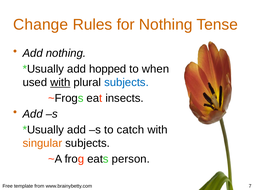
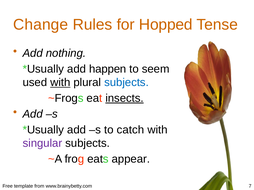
for Nothing: Nothing -> Hopped (166, 25)
hopped: hopped -> happen (108, 69)
when: when -> seem (156, 69)
insects underline: none -> present (125, 98)
singular colour: orange -> purple (42, 144)
person: person -> appear (131, 159)
